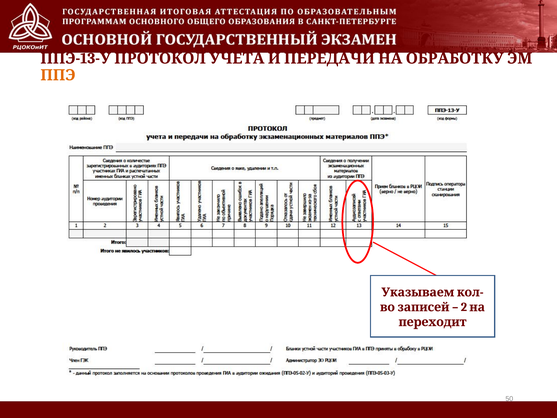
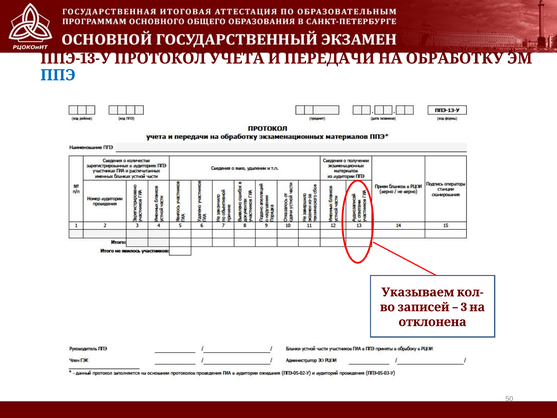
ППЭ colour: orange -> blue (58, 75)
2: 2 -> 3 (464, 307)
переходит: переходит -> отклонена (433, 322)
